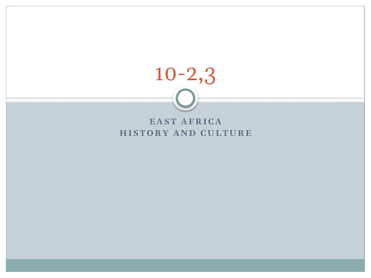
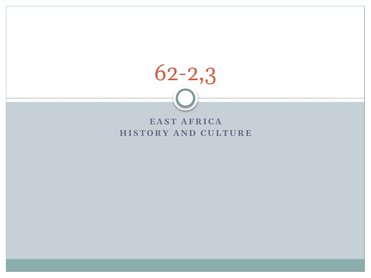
10-2,3: 10-2,3 -> 62-2,3 (186, 73)
